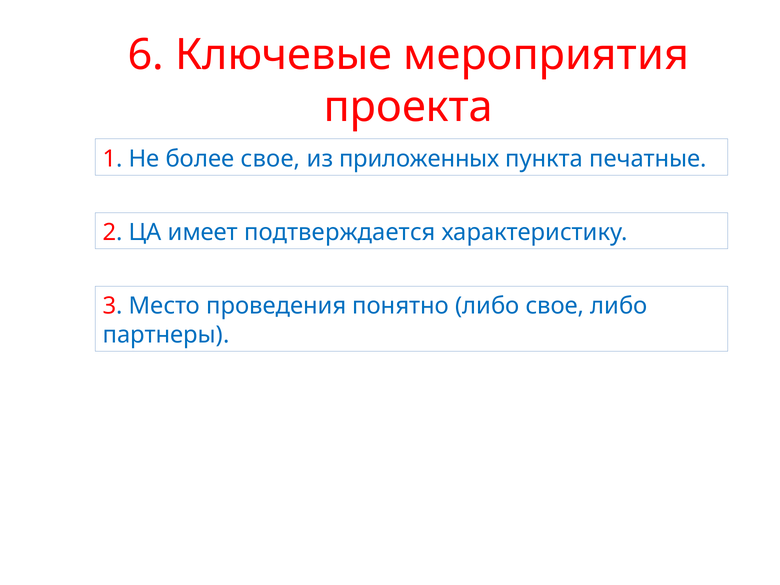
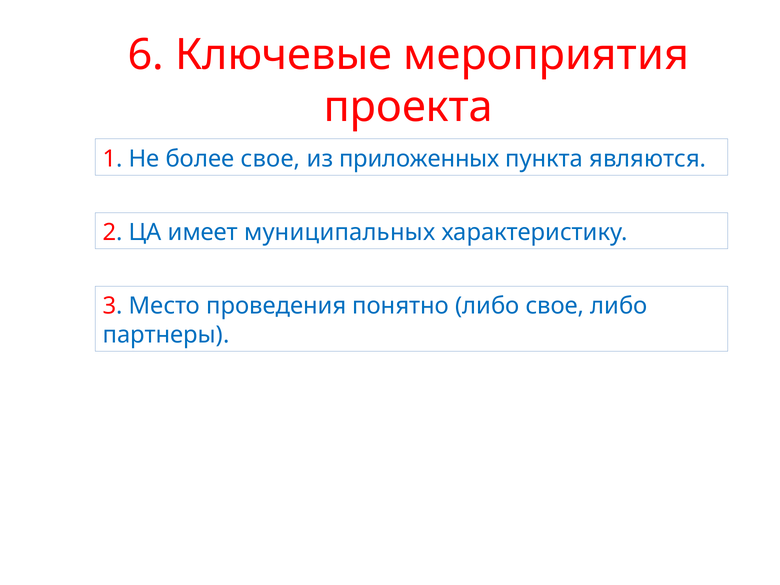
печатные: печатные -> являются (648, 159)
подтверждается: подтверждается -> муниципальных (340, 232)
